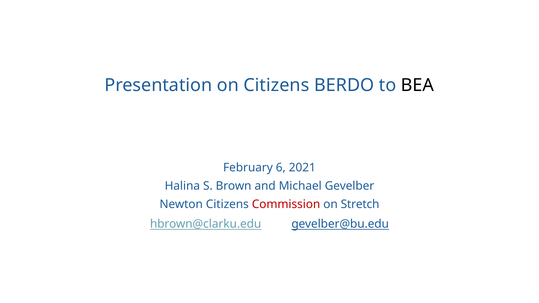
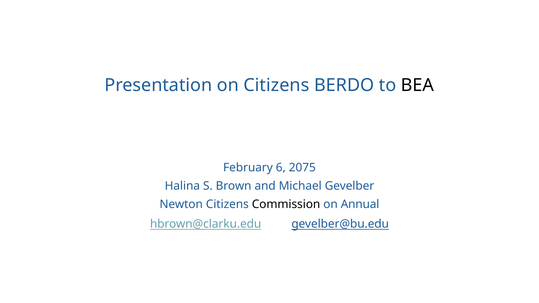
2021: 2021 -> 2075 (302, 168)
Commission colour: red -> black (286, 204)
Stretch: Stretch -> Annual (360, 204)
